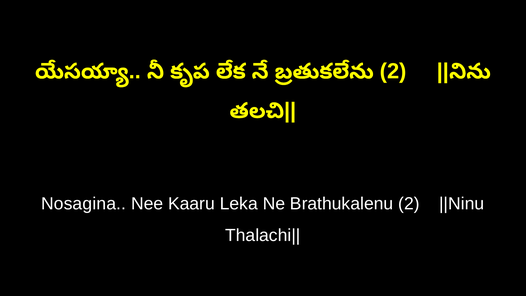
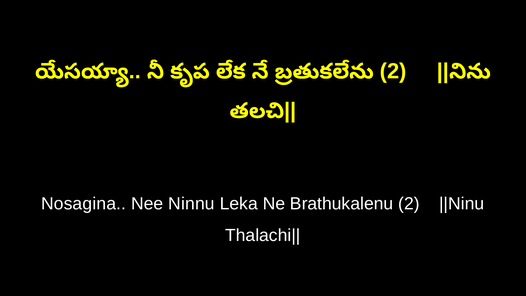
Kaaru: Kaaru -> Ninnu (191, 204)
